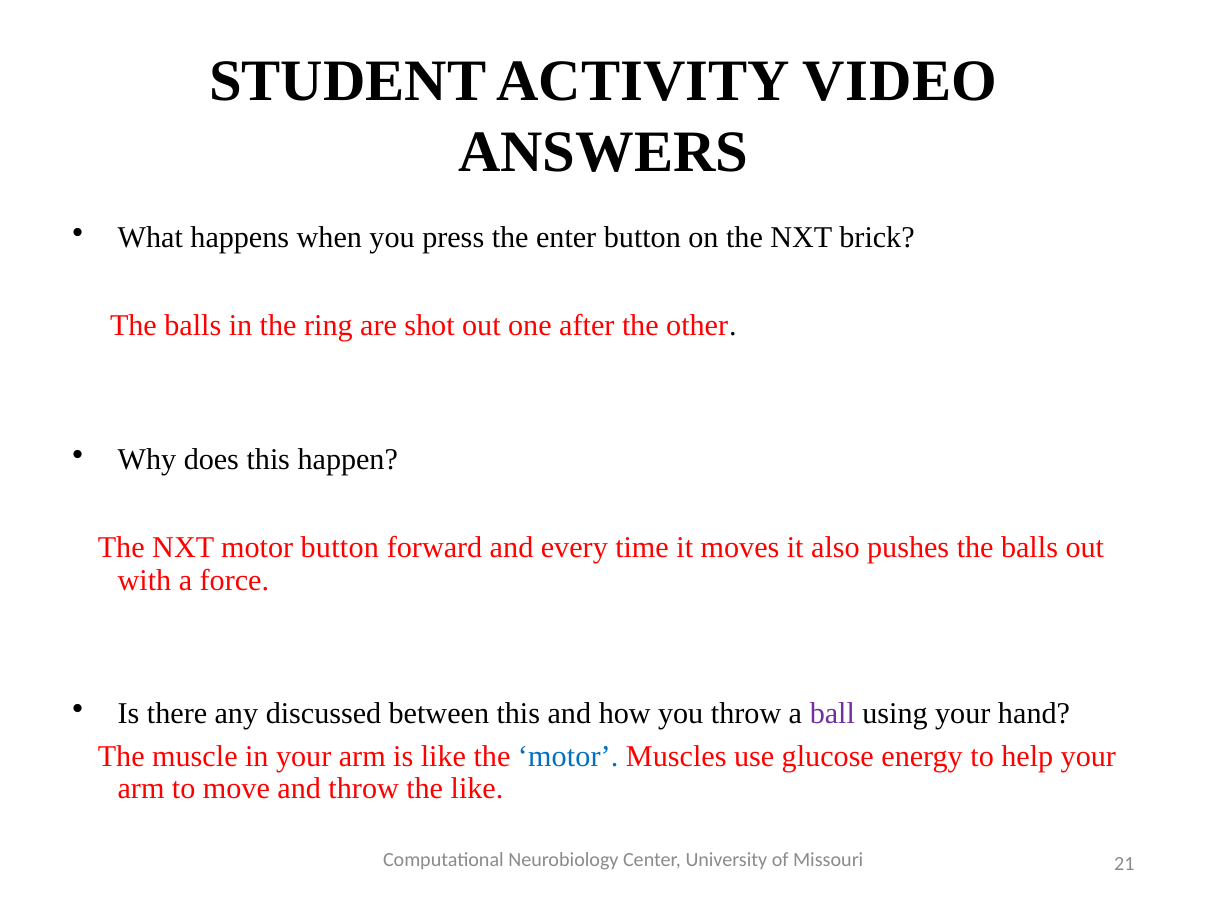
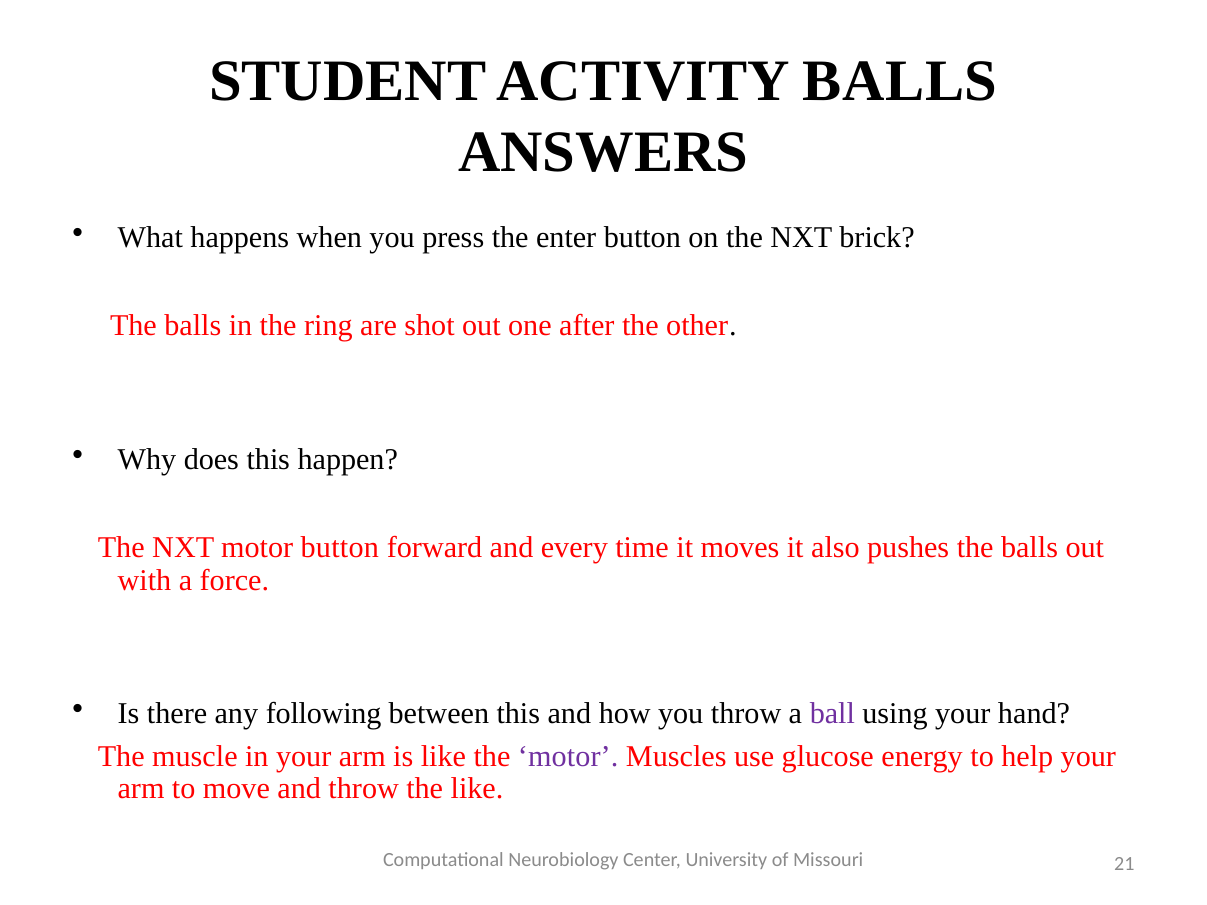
ACTIVITY VIDEO: VIDEO -> BALLS (900, 82)
discussed: discussed -> following (324, 714)
motor colour: blue -> purple (568, 756)
